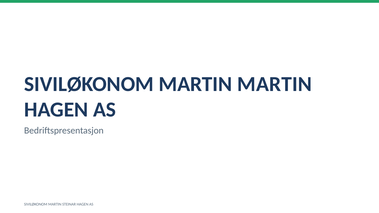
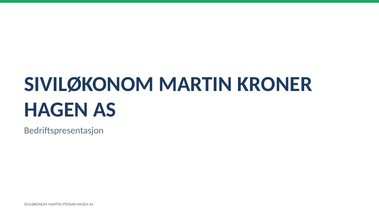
MARTIN MARTIN: MARTIN -> KRONER (275, 84)
